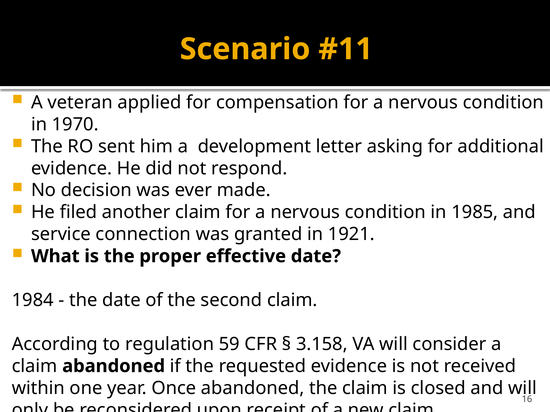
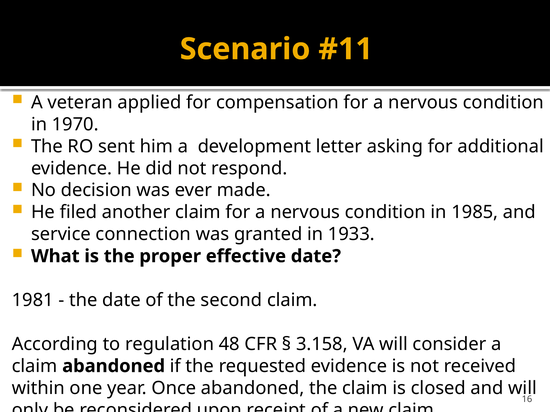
1921: 1921 -> 1933 (351, 234)
1984: 1984 -> 1981 (33, 300)
59: 59 -> 48 (229, 344)
